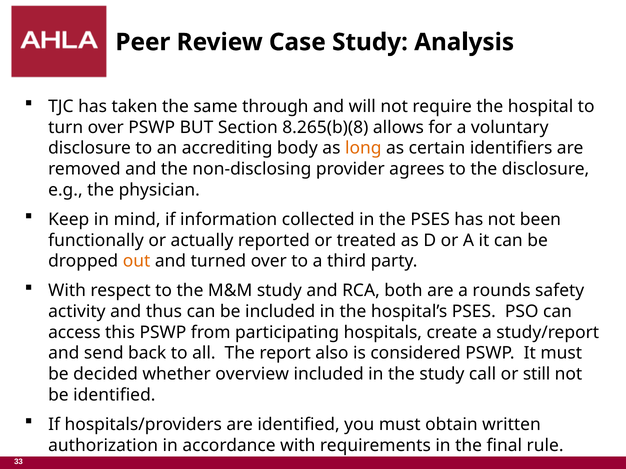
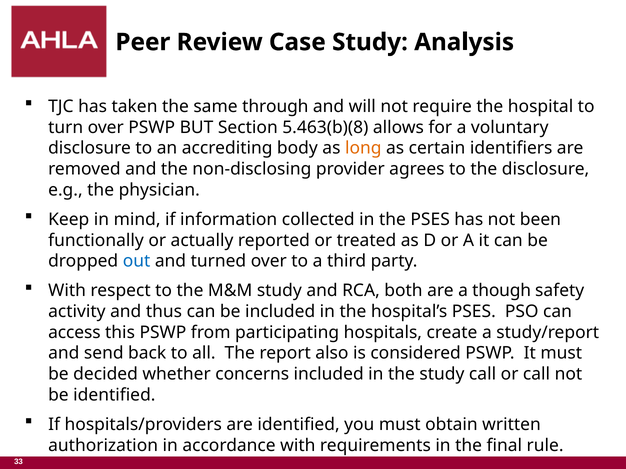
8.265(b)(8: 8.265(b)(8 -> 5.463(b)(8 (325, 128)
out colour: orange -> blue (137, 261)
rounds: rounds -> though (502, 291)
overview: overview -> concerns (252, 374)
or still: still -> call (536, 374)
